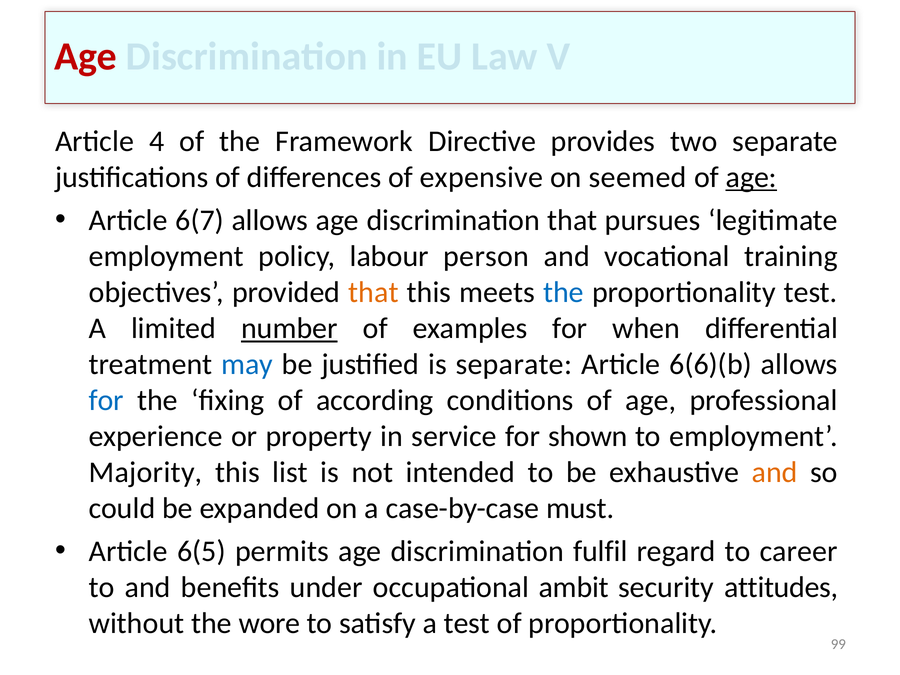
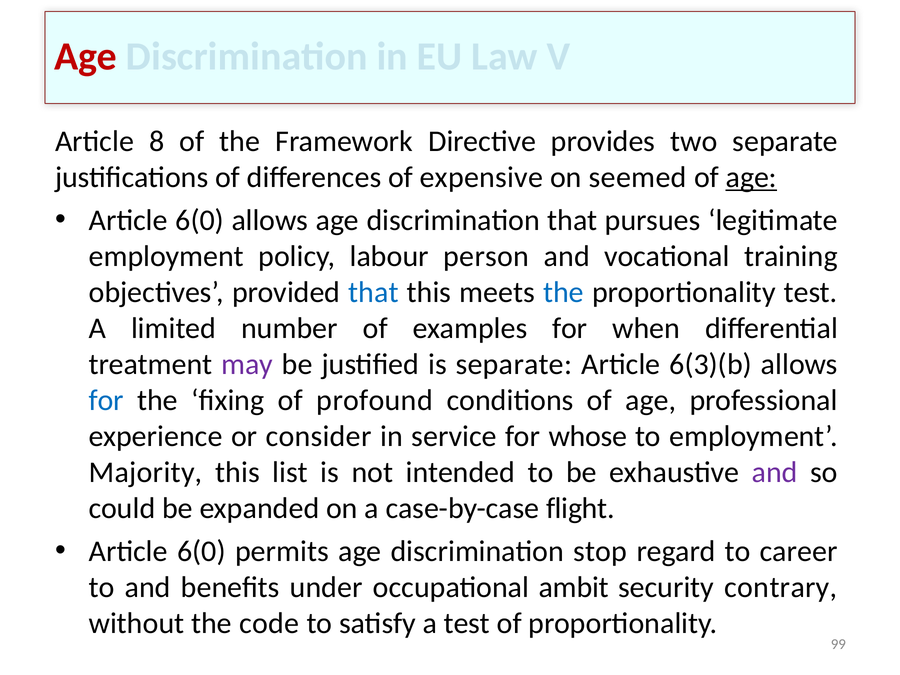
4: 4 -> 8 (157, 141)
6(7: 6(7 -> 6(0 (200, 220)
that colour: orange -> blue (374, 292)
number underline: present -> none (289, 328)
may colour: blue -> purple (247, 364)
6(6)(b: 6(6)(b -> 6(3)(b (711, 364)
according: according -> profound (375, 400)
property: property -> consider (319, 436)
shown: shown -> whose (588, 436)
and colour: orange -> purple (775, 472)
must: must -> flight (580, 508)
6(5: 6(5 -> 6(0 (201, 551)
fulfil: fulfil -> stop (600, 551)
attitudes: attitudes -> contrary (781, 587)
wore: wore -> code (269, 623)
